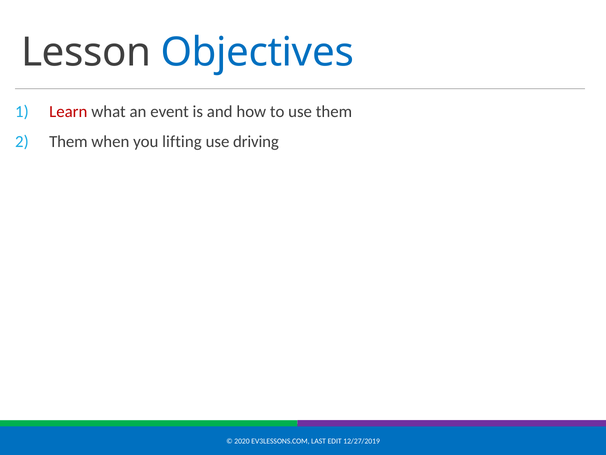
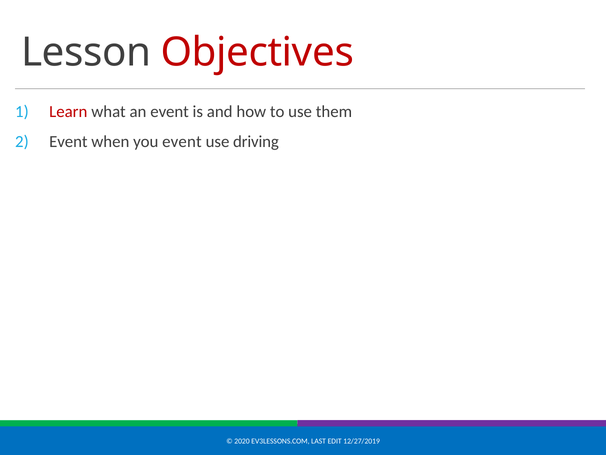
Objectives colour: blue -> red (257, 52)
Them: Them -> Event (68, 142)
you lifting: lifting -> event (182, 142)
